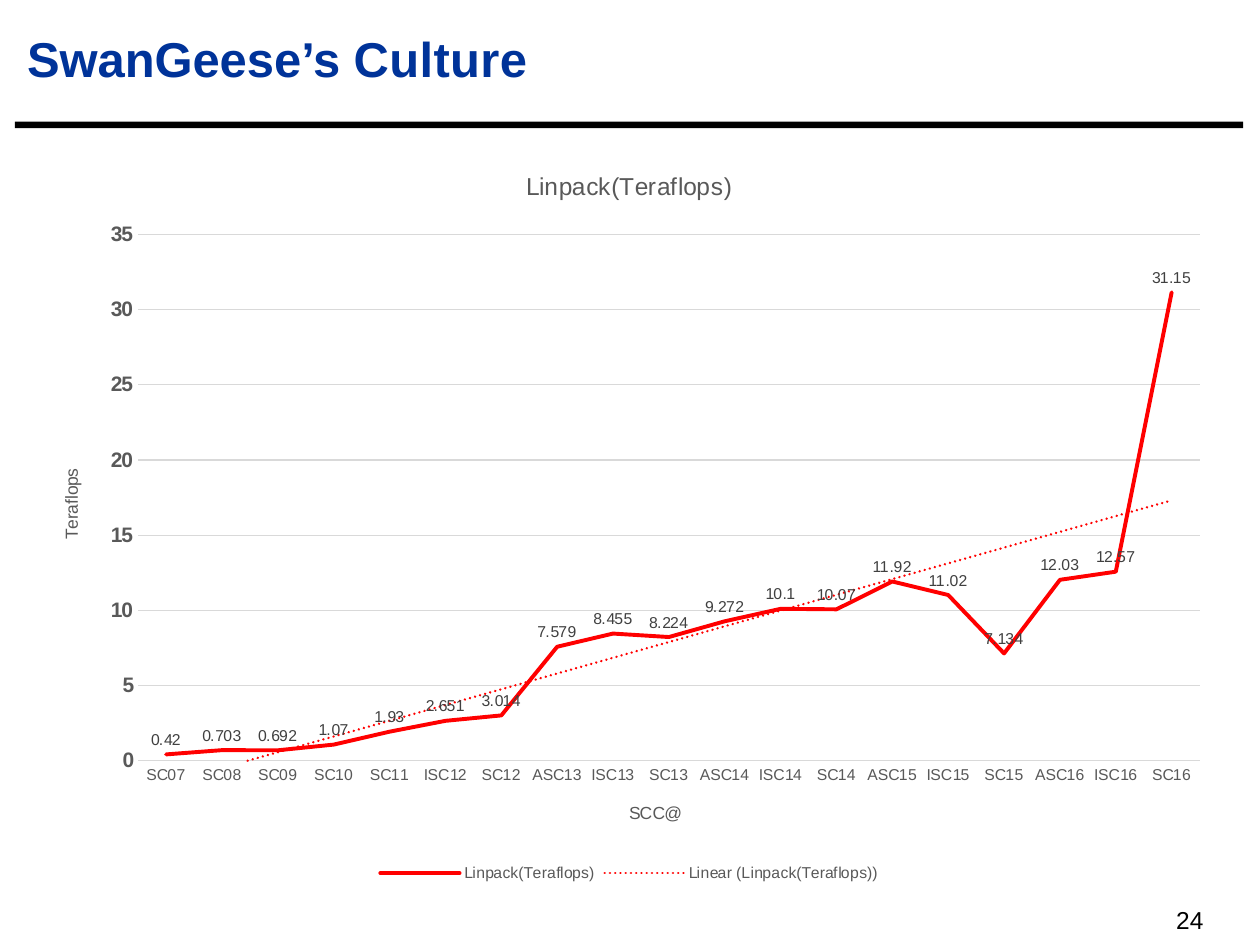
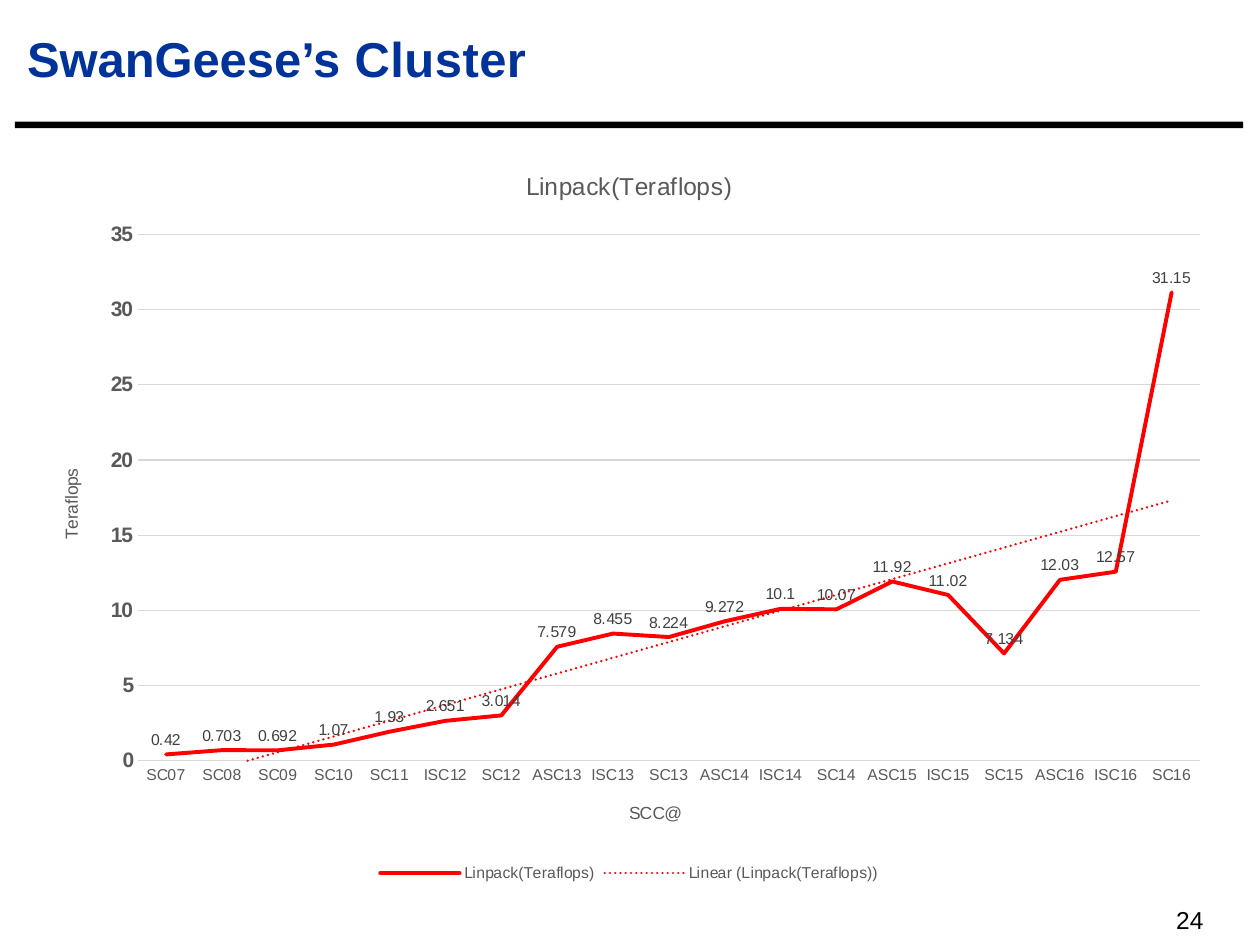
Culture: Culture -> Cluster (440, 61)
